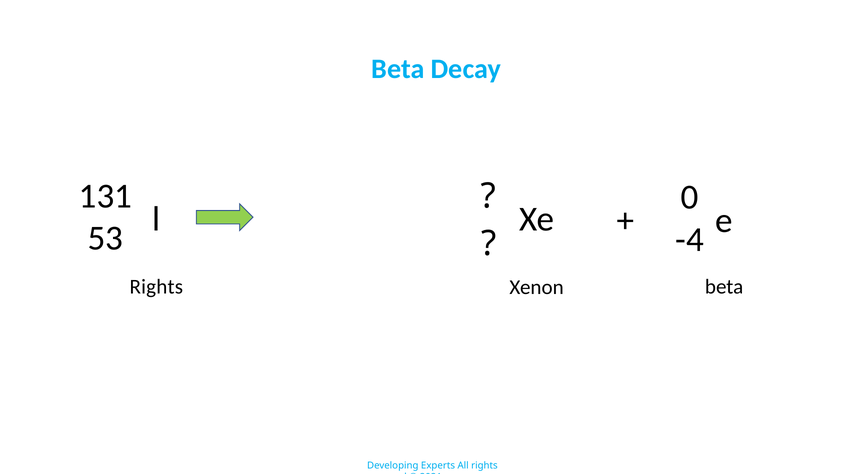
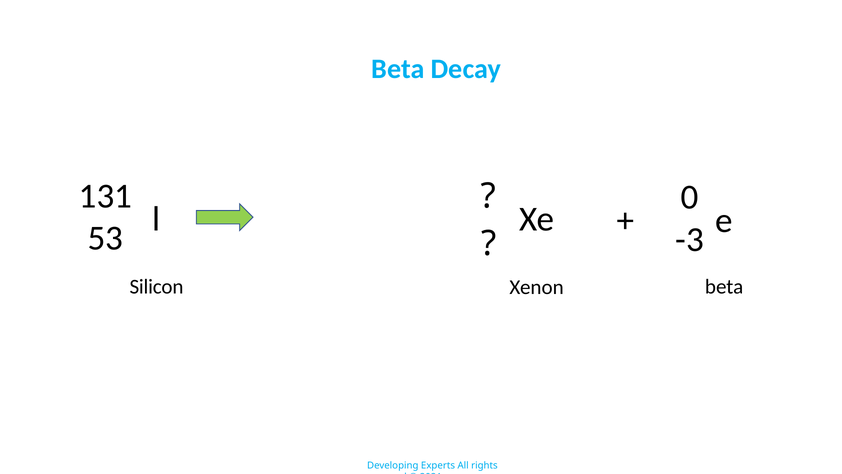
-4: -4 -> -3 (690, 239)
Rights: Rights -> Silicon (156, 286)
